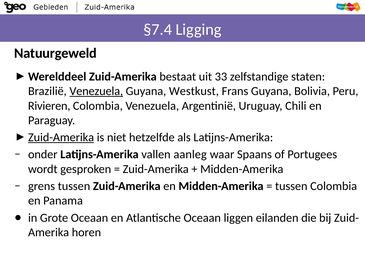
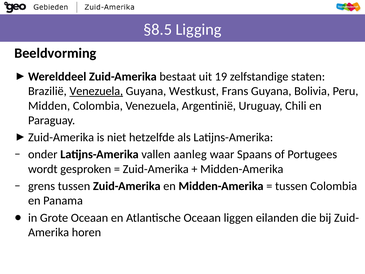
§7.4: §7.4 -> §8.5 (158, 29)
Natuurgeweld: Natuurgeweld -> Beeldvorming (55, 53)
33: 33 -> 19 (221, 76)
Rivieren: Rivieren -> Midden (49, 106)
Zuid-Amerika underline: present -> none (61, 137)
